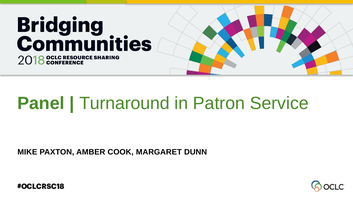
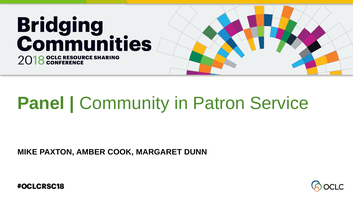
Turnaround: Turnaround -> Community (124, 103)
